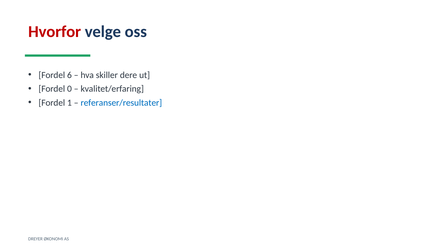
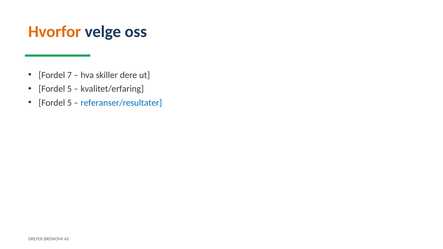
Hvorfor colour: red -> orange (55, 32)
6: 6 -> 7 (69, 75)
0: 0 -> 5 (69, 89)
1: 1 -> 5 (69, 103)
